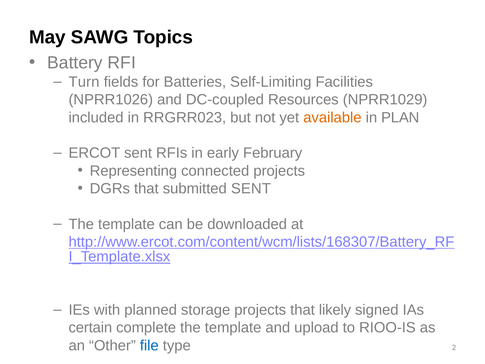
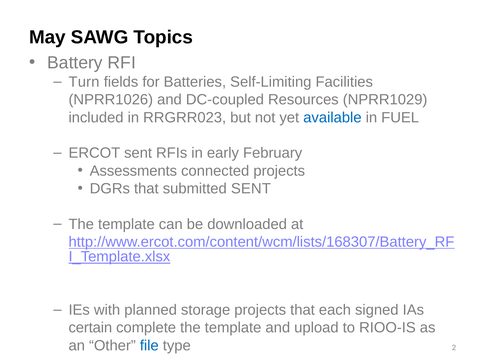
available colour: orange -> blue (332, 117)
PLAN: PLAN -> FUEL (400, 117)
Representing: Representing -> Assessments (133, 171)
likely: likely -> each (335, 310)
